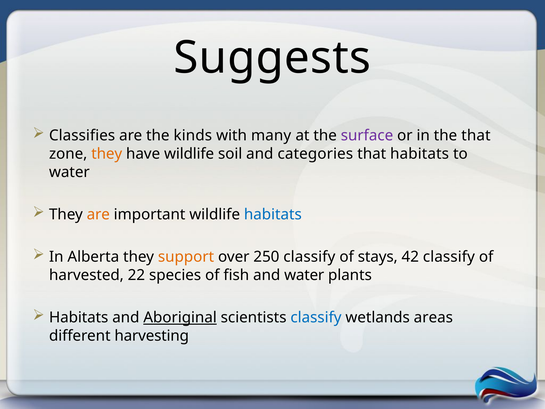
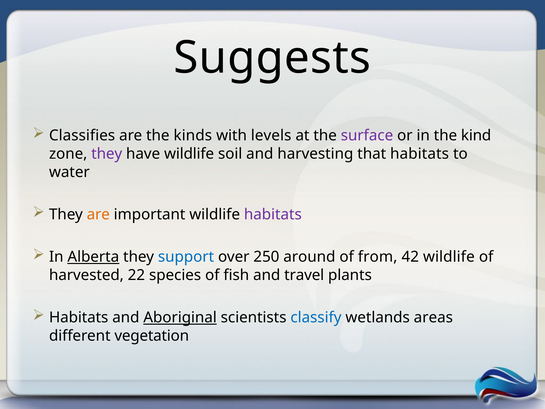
many: many -> levels (271, 136)
the that: that -> kind (476, 136)
they colour: orange -> purple (107, 154)
categories: categories -> harvesting (315, 154)
habitats colour: blue -> purple (273, 214)
Alberta underline: none -> present (93, 257)
support colour: orange -> blue (186, 257)
250 classify: classify -> around (309, 257)
stays: stays -> from (378, 257)
42 classify: classify -> wildlife (449, 257)
and water: water -> travel (304, 275)
harvesting: harvesting -> vegetation (152, 336)
